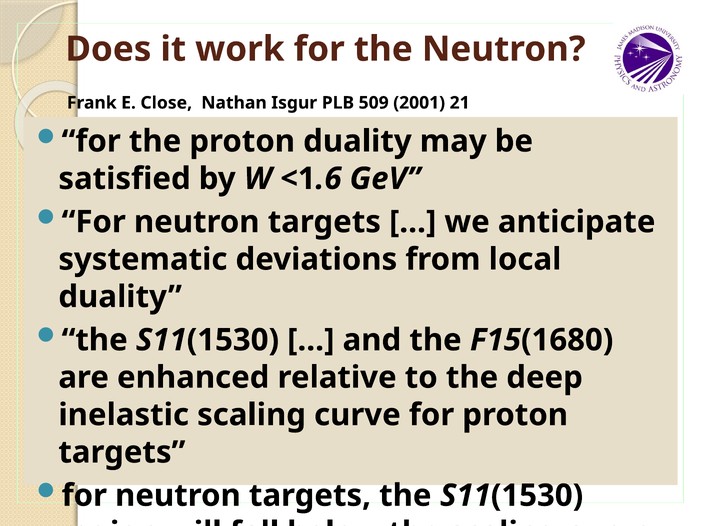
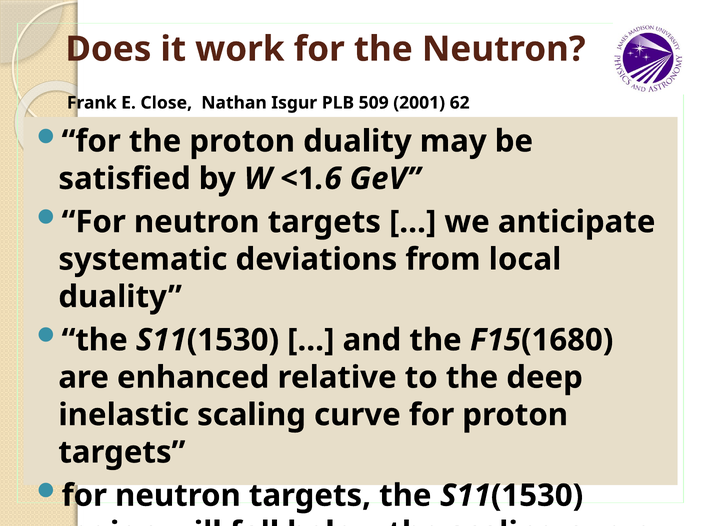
21: 21 -> 62 (460, 103)
